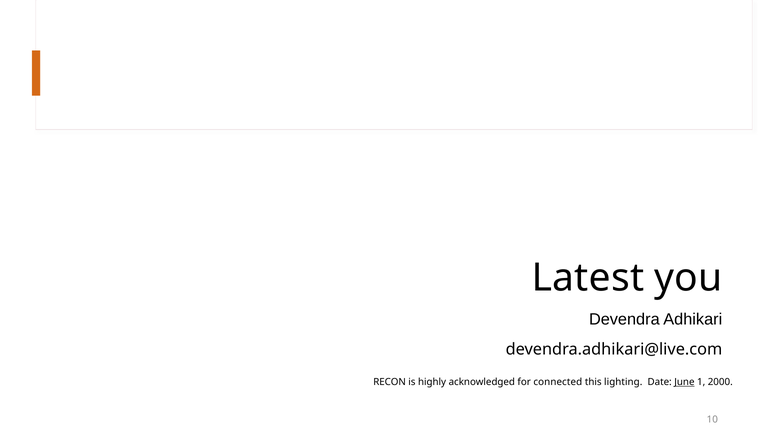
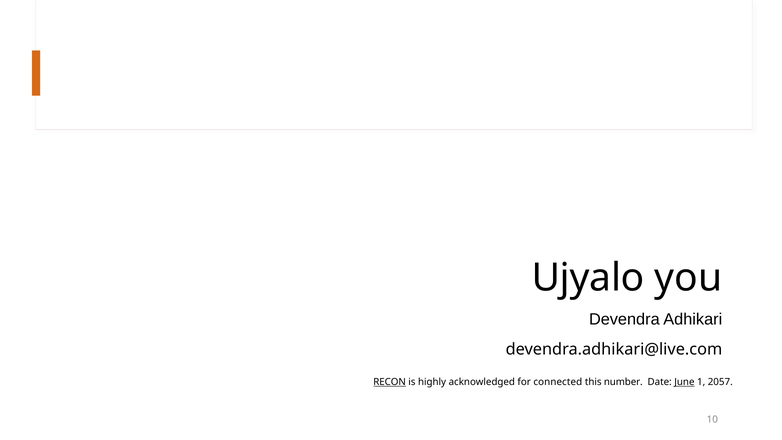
Latest: Latest -> Ujyalo (588, 278)
RECON underline: none -> present (390, 382)
lighting: lighting -> number (623, 382)
2000: 2000 -> 2057 (720, 382)
